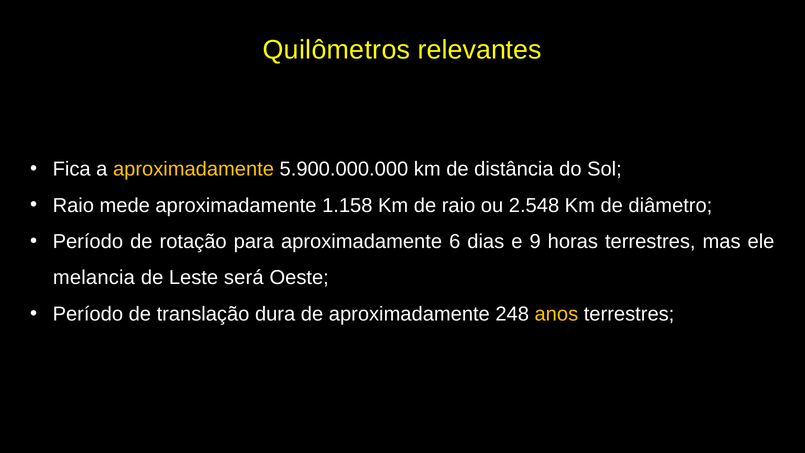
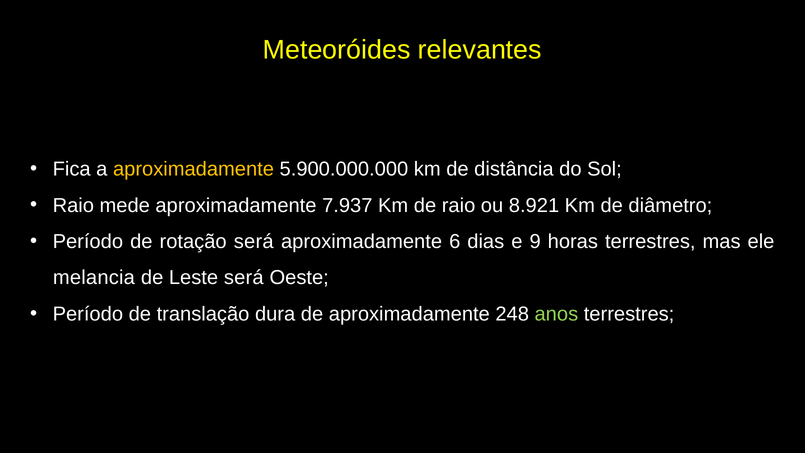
Quilômetros: Quilômetros -> Meteoróides (337, 50)
1.158: 1.158 -> 7.937 (347, 205)
2.548: 2.548 -> 8.921 (534, 205)
rotação para: para -> será (254, 242)
anos colour: yellow -> light green (556, 314)
